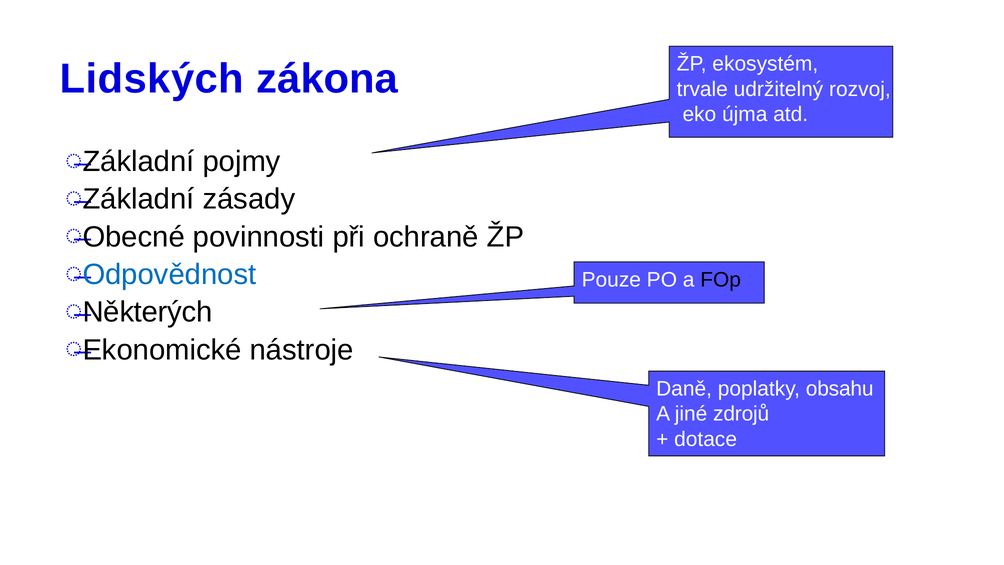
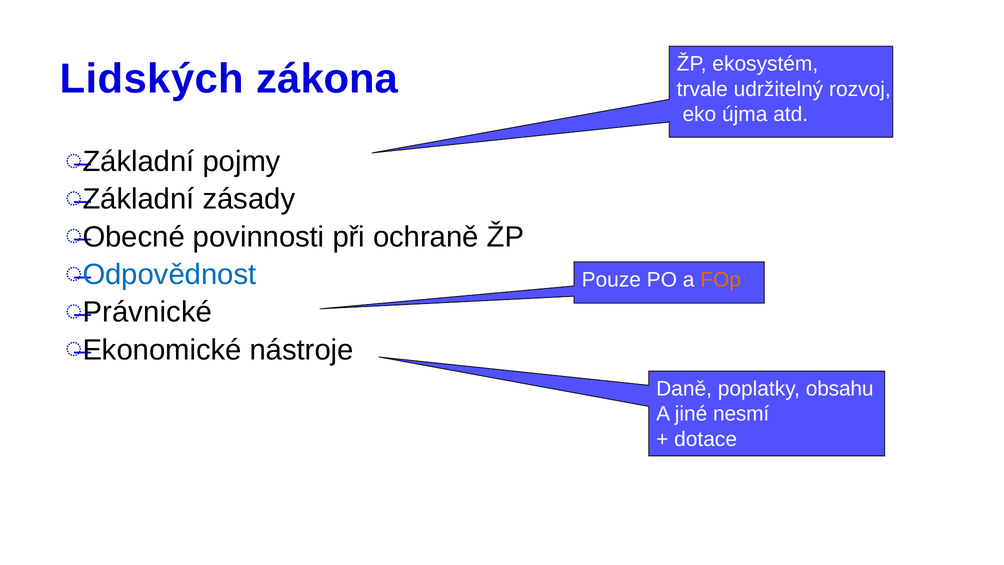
FOp colour: black -> orange (721, 279)
Některých: Některých -> Právnické (147, 312)
zdrojů: zdrojů -> nesmí (741, 414)
